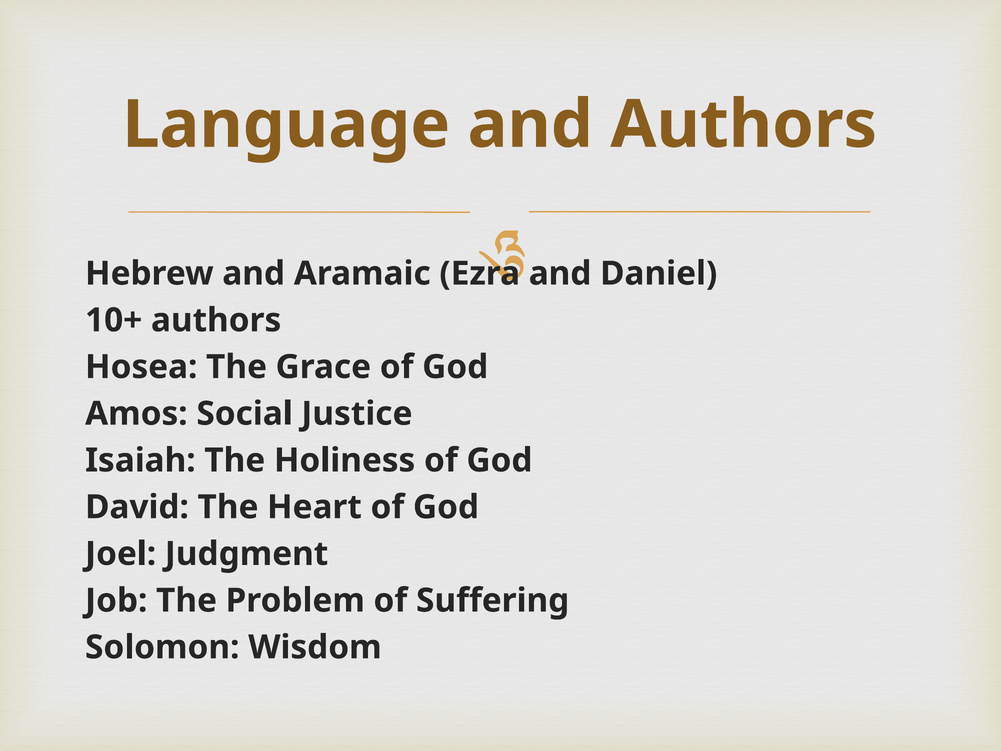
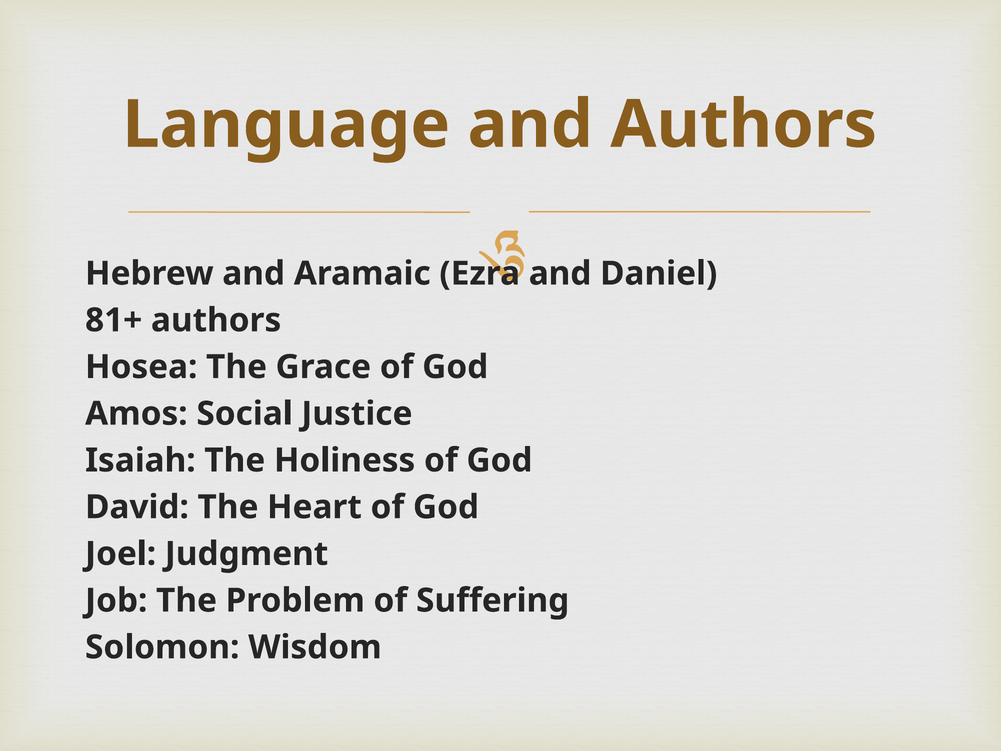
10+: 10+ -> 81+ (114, 320)
